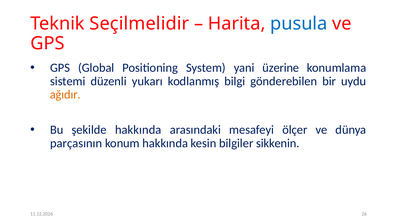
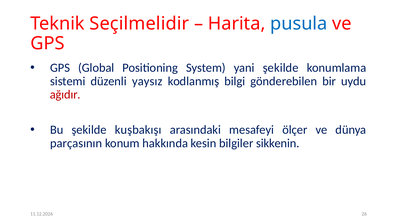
yani üzerine: üzerine -> şekilde (281, 68)
yukarı: yukarı -> yaysız (147, 81)
ağıdır colour: orange -> red (65, 94)
şekilde hakkında: hakkında -> kuşbakışı (138, 129)
